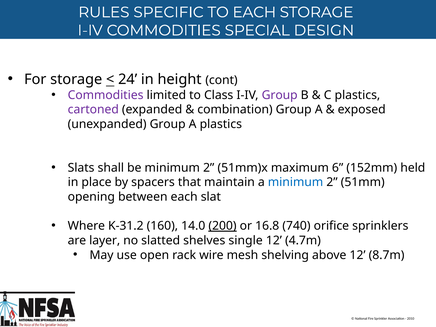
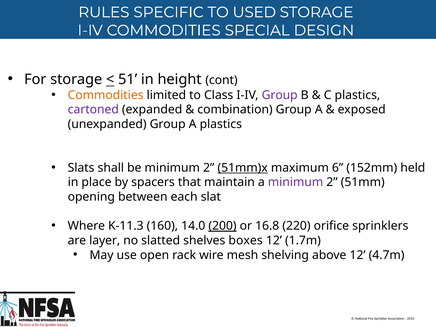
TO EACH: EACH -> USED (254, 12)
24: 24 -> 51 (128, 79)
Commodities colour: purple -> orange (106, 95)
51mm)x underline: none -> present (243, 168)
minimum colour: blue -> purple (296, 182)
K-31.2: K-31.2 -> K-11.3 (126, 226)
740: 740 -> 220 (296, 226)
single: single -> boxes (246, 240)
4.7m: 4.7m -> 1.7m (303, 240)
8.7m: 8.7m -> 4.7m (387, 255)
